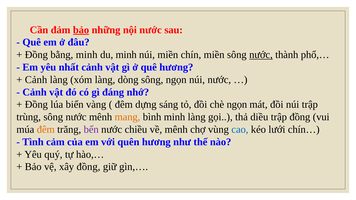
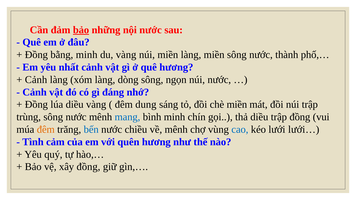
du minh: minh -> vàng (126, 55)
miền chín: chín -> làng (191, 55)
nước underline: present -> none (261, 55)
lúa biển: biển -> diều (75, 105)
dựng: dựng -> dung (146, 105)
chè ngọn: ngọn -> miền (237, 105)
mang colour: orange -> blue (127, 117)
minh làng: làng -> chín (197, 117)
bến colour: purple -> blue (91, 130)
chín…: chín… -> lưới… (304, 130)
